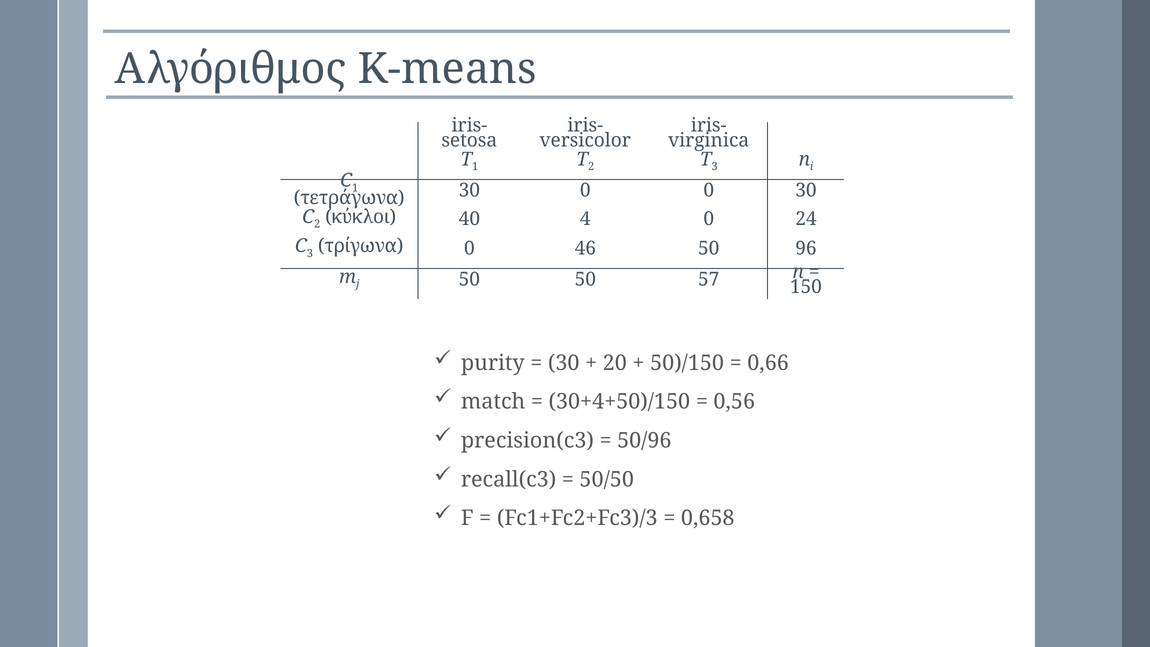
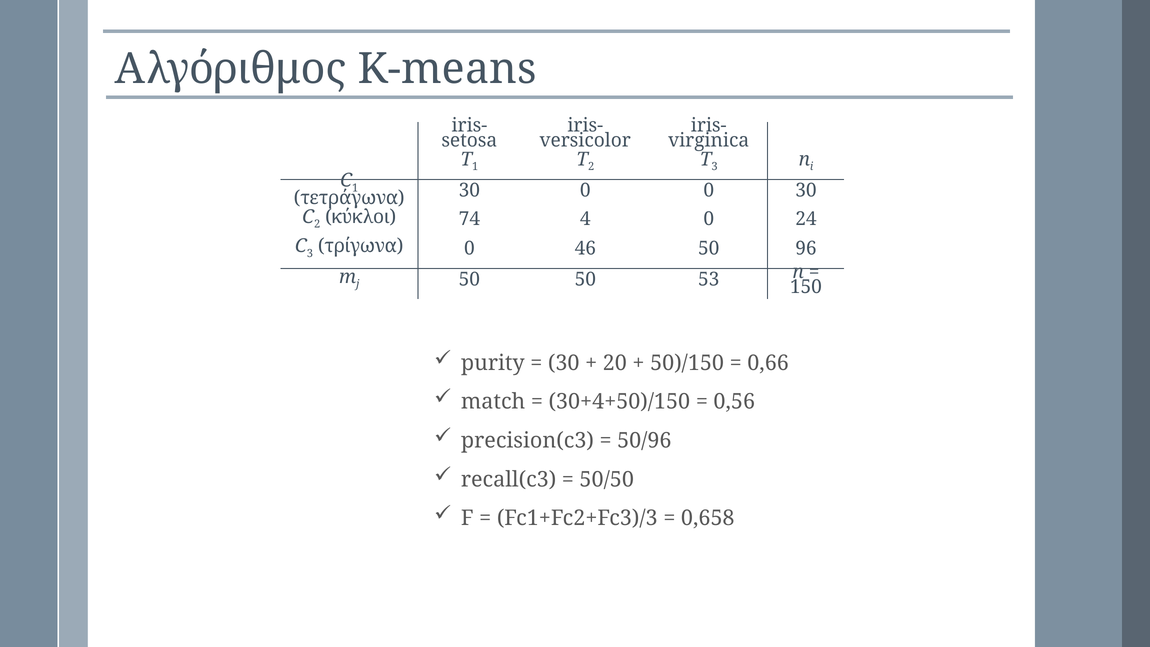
40: 40 -> 74 (469, 219)
57: 57 -> 53 (709, 279)
